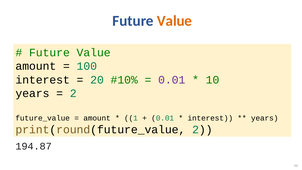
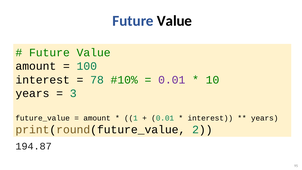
Value colour: orange -> black (175, 21)
20: 20 -> 78 (97, 80)
2: 2 -> 3 (73, 93)
